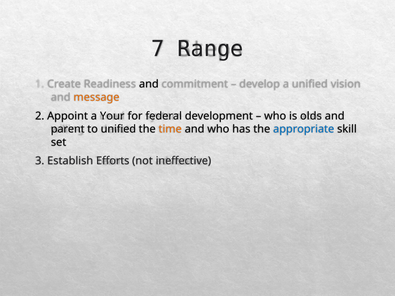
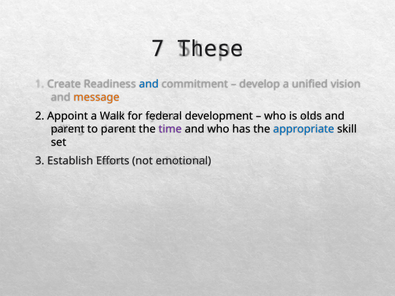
Range: Range -> These (210, 49)
and colour: black -> blue (149, 84)
Your: Your -> Walk (112, 116)
to unified: unified -> parent (118, 129)
time colour: orange -> purple (170, 129)
ineffective: ineffective -> emotional (183, 161)
